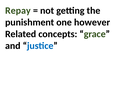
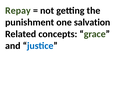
however: however -> salvation (92, 22)
